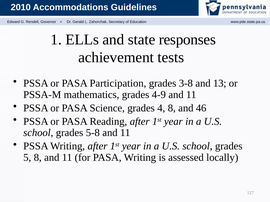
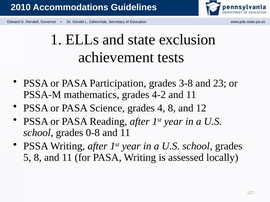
responses: responses -> exclusion (187, 40)
13: 13 -> 23 (220, 83)
4-9: 4-9 -> 4-2 (159, 95)
46: 46 -> 12 (201, 108)
5-8: 5-8 -> 0-8 (93, 133)
